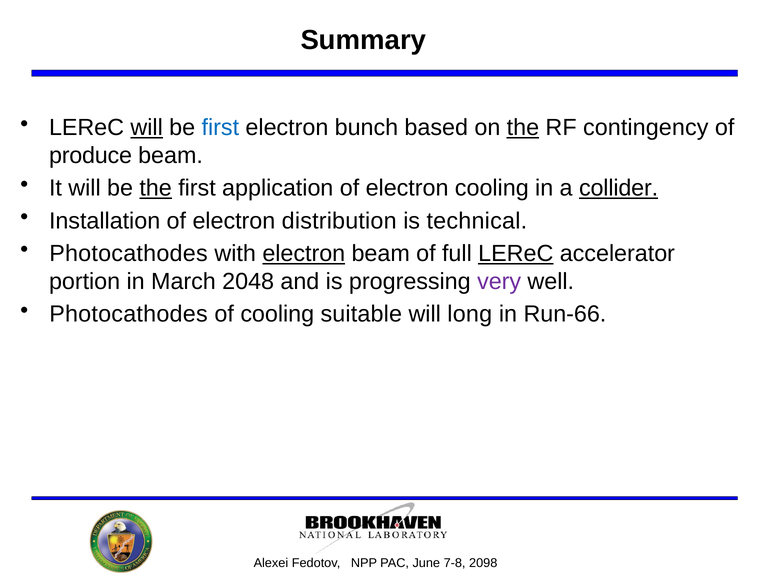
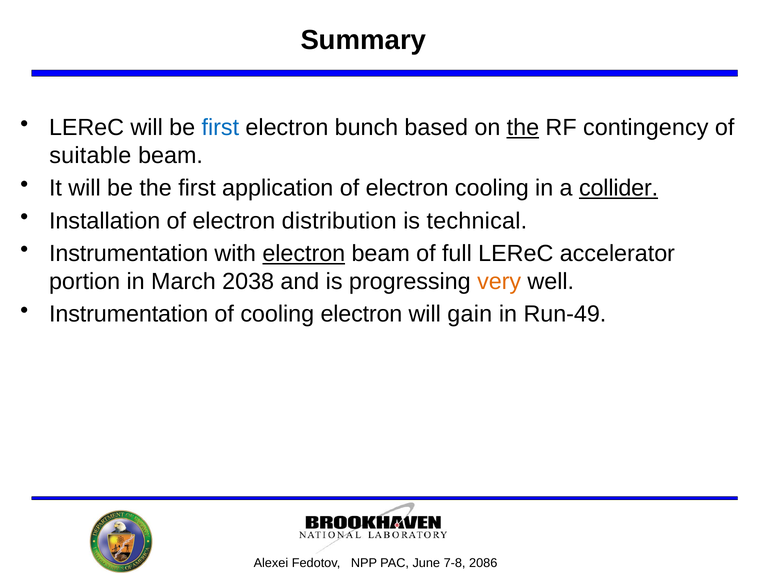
will underline: present -> none (147, 128)
produce: produce -> suitable (90, 156)
the underline: present -> none (156, 188)
Photocathodes: Photocathodes -> Instrumentation (129, 254)
LEReC underline: present -> none (516, 254)
2048: 2048 -> 2038 (248, 282)
very colour: purple -> orange (499, 282)
Photocathodes: Photocathodes -> Instrumentation (129, 314)
cooling suitable: suitable -> electron (361, 314)
long: long -> gain (470, 314)
Run-66: Run-66 -> Run-49 (565, 314)
2098: 2098 -> 2086 (483, 563)
